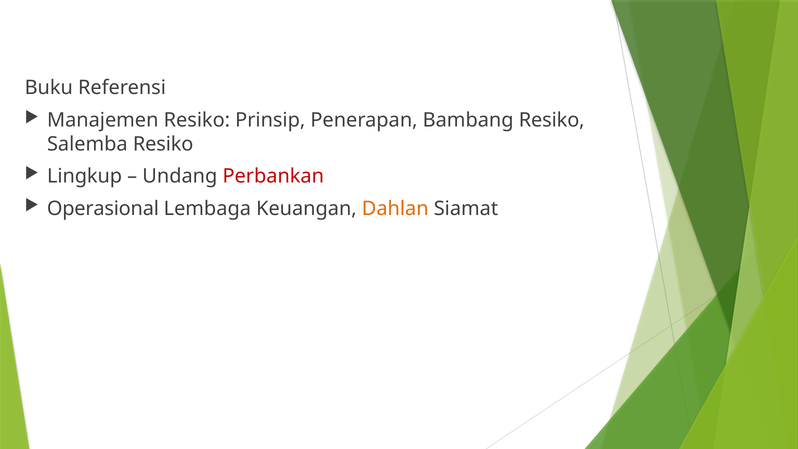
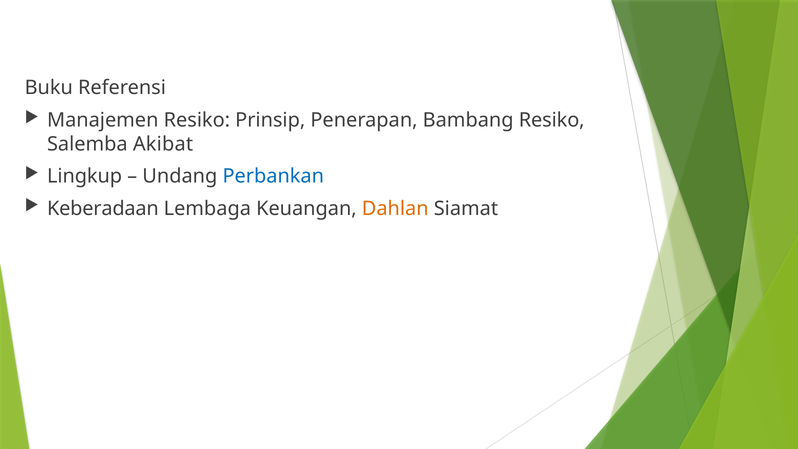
Salemba Resiko: Resiko -> Akibat (163, 144)
Perbankan colour: red -> blue (273, 176)
Operasional: Operasional -> Keberadaan (103, 209)
